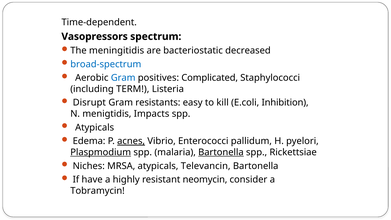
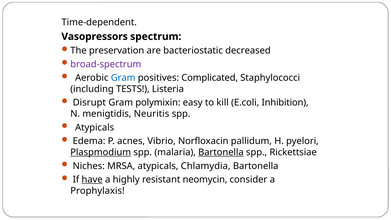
meningitidis: meningitidis -> preservation (117, 51)
broad-spectrum colour: blue -> purple (106, 64)
TERM: TERM -> TESTS (133, 89)
resistants: resistants -> polymixin (158, 103)
Impacts: Impacts -> Neuritis (152, 114)
acnes underline: present -> none (131, 141)
Enterococci: Enterococci -> Norfloxacin (203, 141)
Televancin: Televancin -> Chlamydia (206, 166)
have underline: none -> present (92, 179)
Tobramycin: Tobramycin -> Prophylaxis (97, 191)
